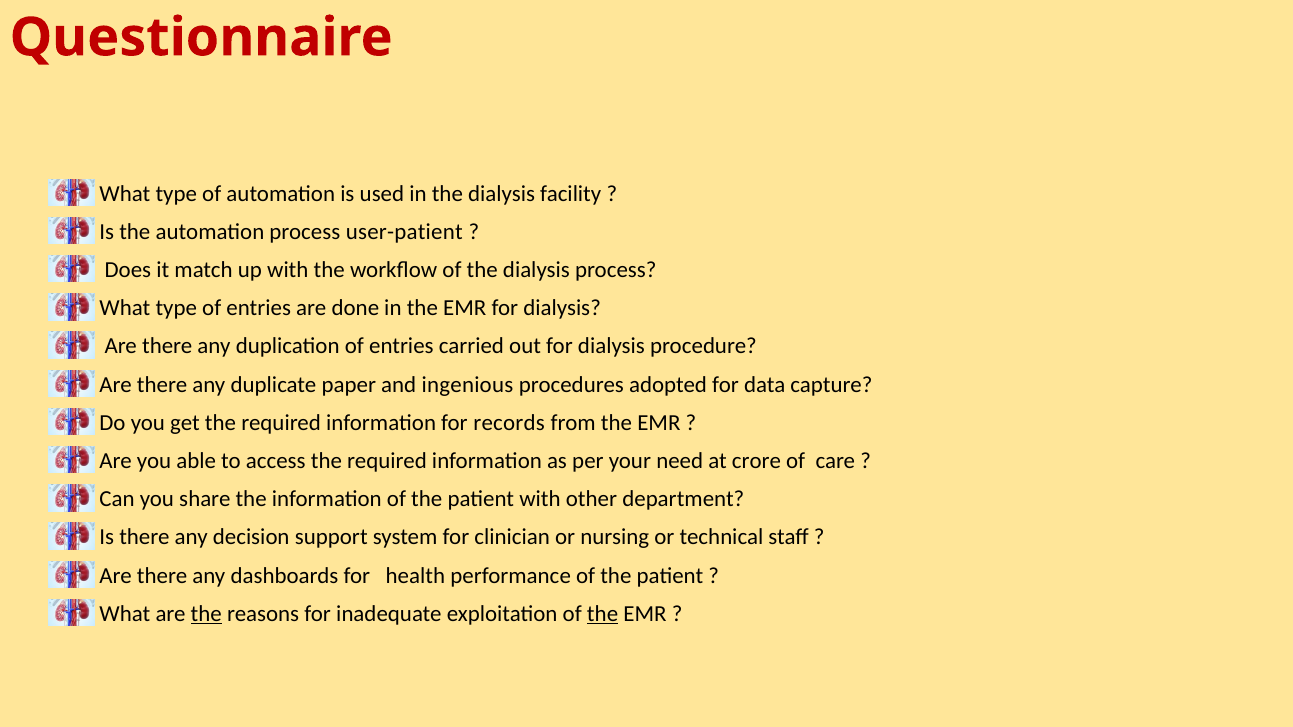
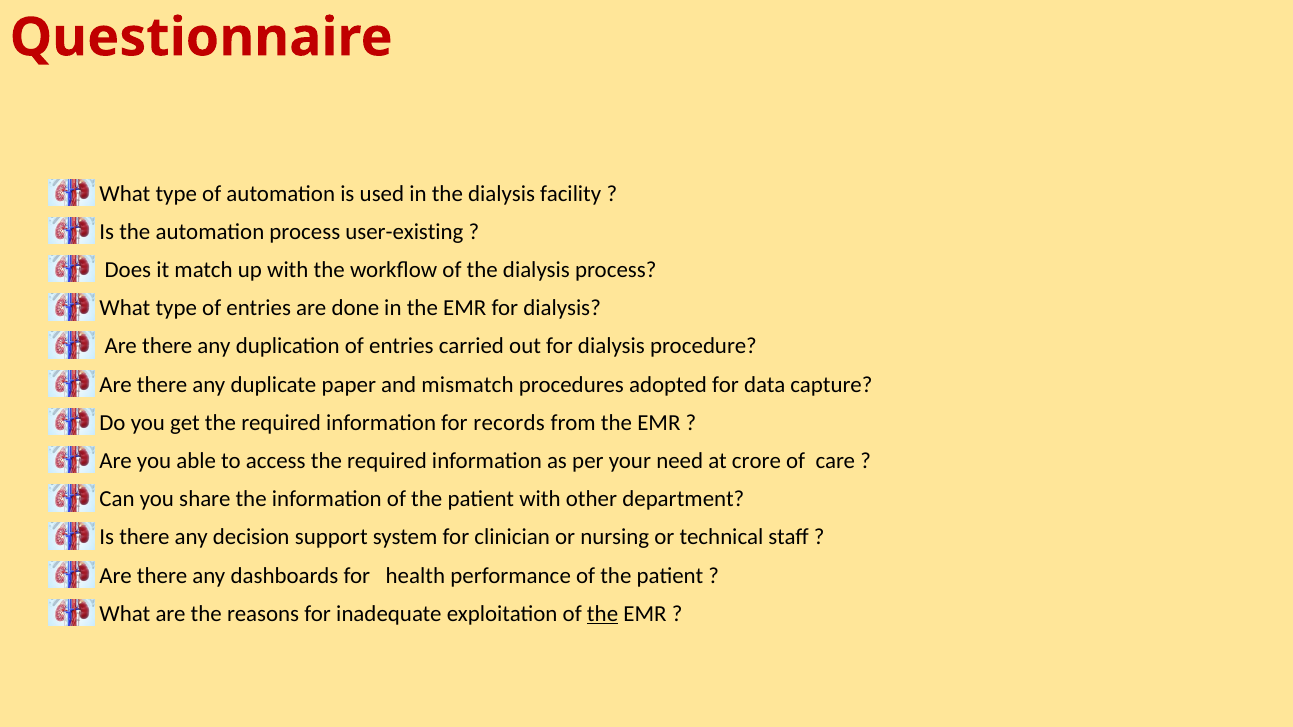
user-patient: user-patient -> user-existing (404, 232)
ingenious: ingenious -> mismatch (468, 385)
the underline: present -> none (206, 614)
